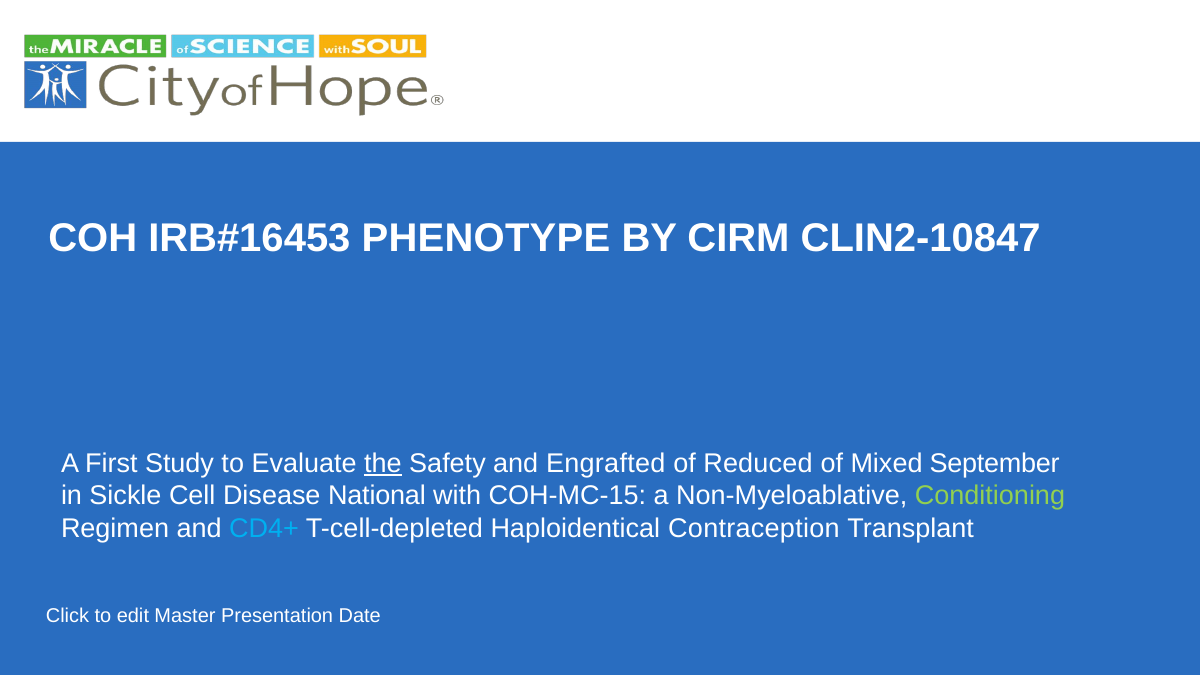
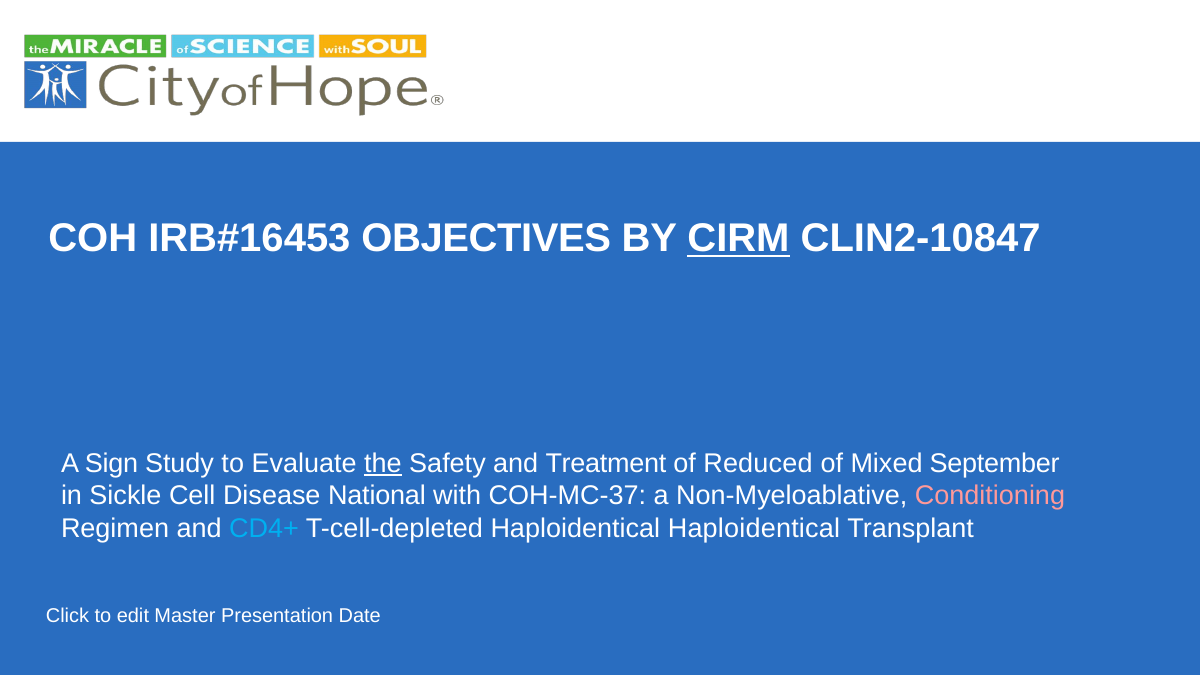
PHENOTYPE: PHENOTYPE -> OBJECTIVES (486, 239)
CIRM underline: none -> present (739, 239)
First: First -> Sign (111, 463)
Engrafted: Engrafted -> Treatment (606, 463)
COH-MC-15: COH-MC-15 -> COH-MC-37 (567, 496)
Conditioning colour: light green -> pink (990, 496)
Haploidentical Contraception: Contraception -> Haploidentical (754, 528)
